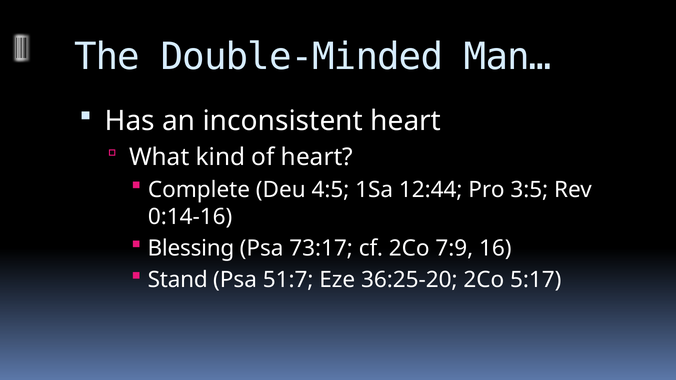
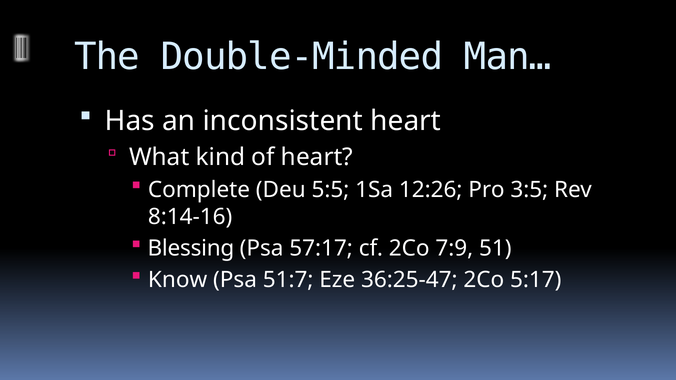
4:5: 4:5 -> 5:5 (331, 190)
12:44: 12:44 -> 12:26 (431, 190)
0:14-16: 0:14-16 -> 8:14-16 (190, 217)
73:17: 73:17 -> 57:17 (321, 248)
16: 16 -> 51 (495, 248)
Stand: Stand -> Know (178, 280)
36:25-20: 36:25-20 -> 36:25-47 (409, 280)
